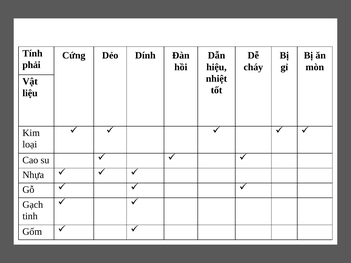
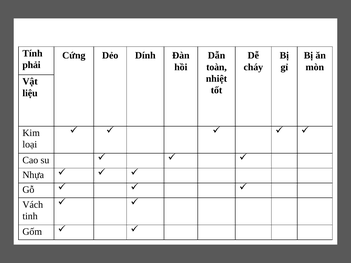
hiệu: hiệu -> toàn (217, 67)
Gạch: Gạch -> Vách (33, 205)
